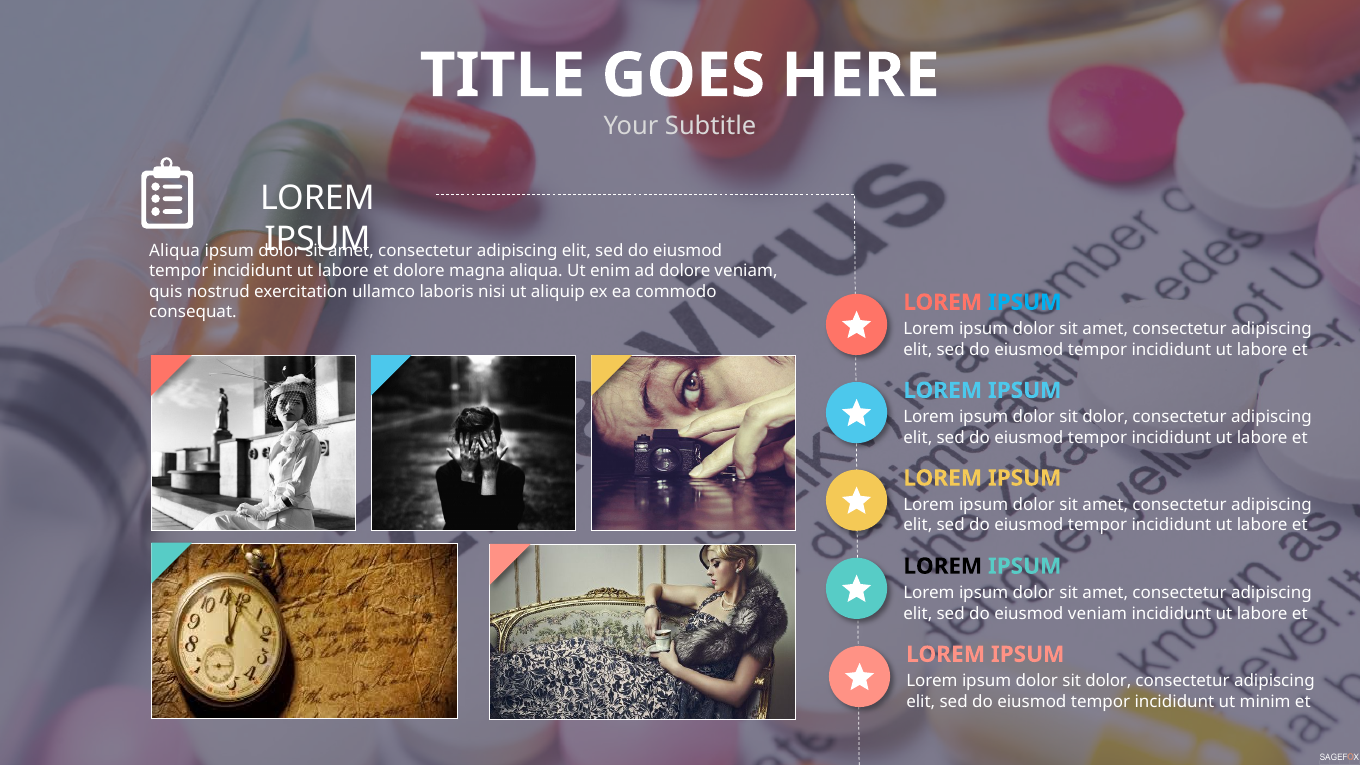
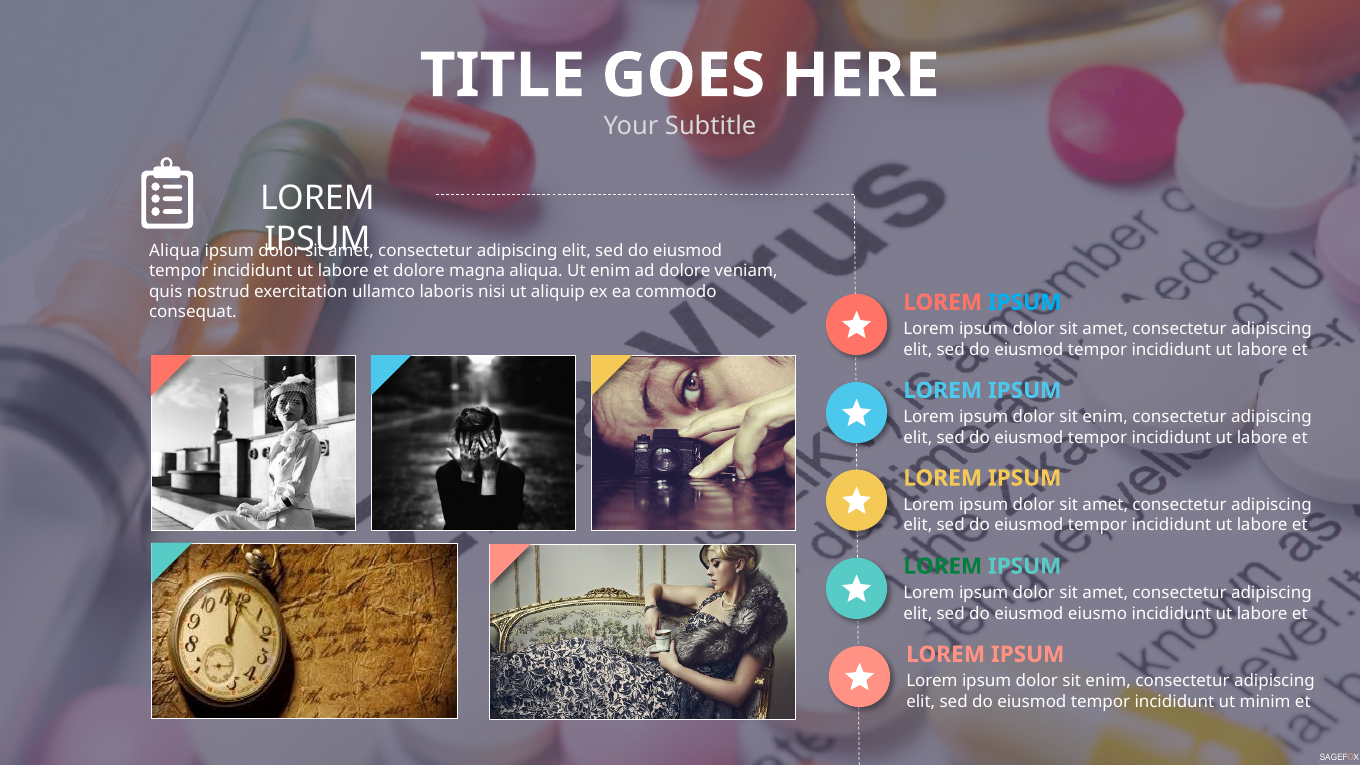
dolor: dolor -> enim (1105, 417)
LOREM colour: black -> green (943, 566)
eiusmod veniam: veniam -> eiusmo (1098, 613)
dolor: dolor -> enim (1108, 681)
